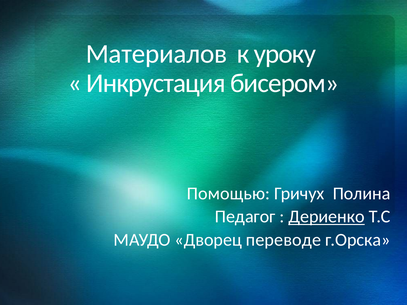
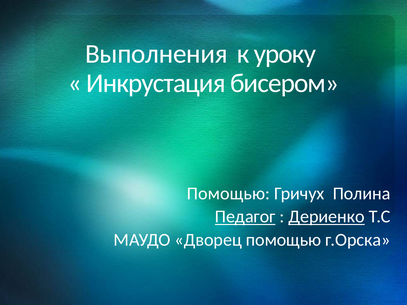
Материалов: Материалов -> Выполнения (156, 54)
Педагог underline: none -> present (245, 217)
Дворец переводе: переводе -> помощью (284, 240)
